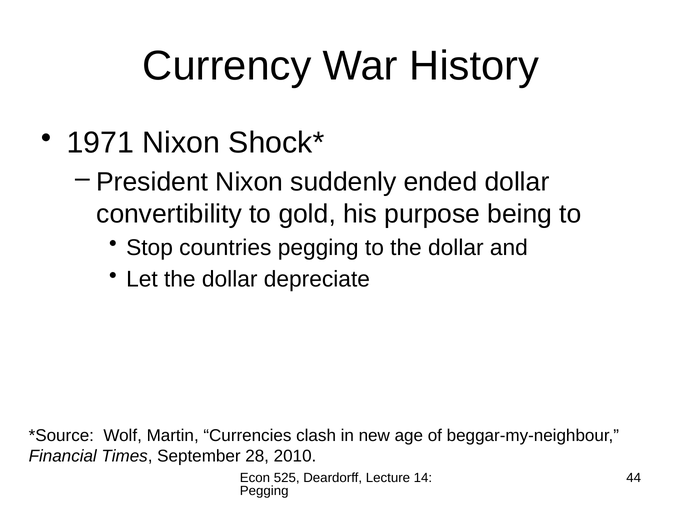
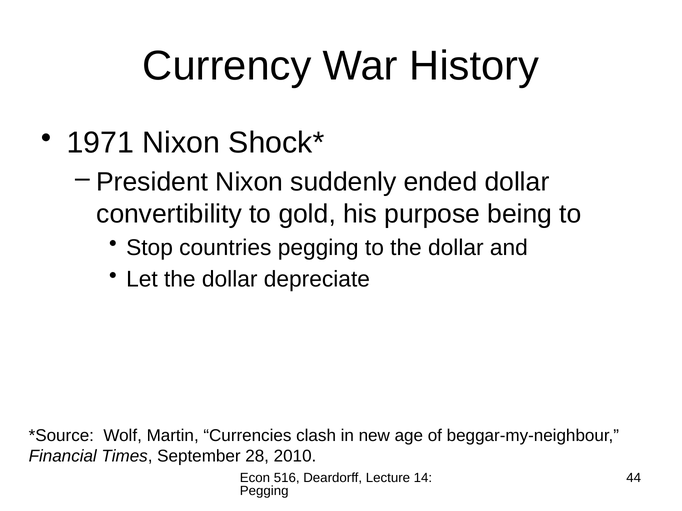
525: 525 -> 516 (287, 478)
